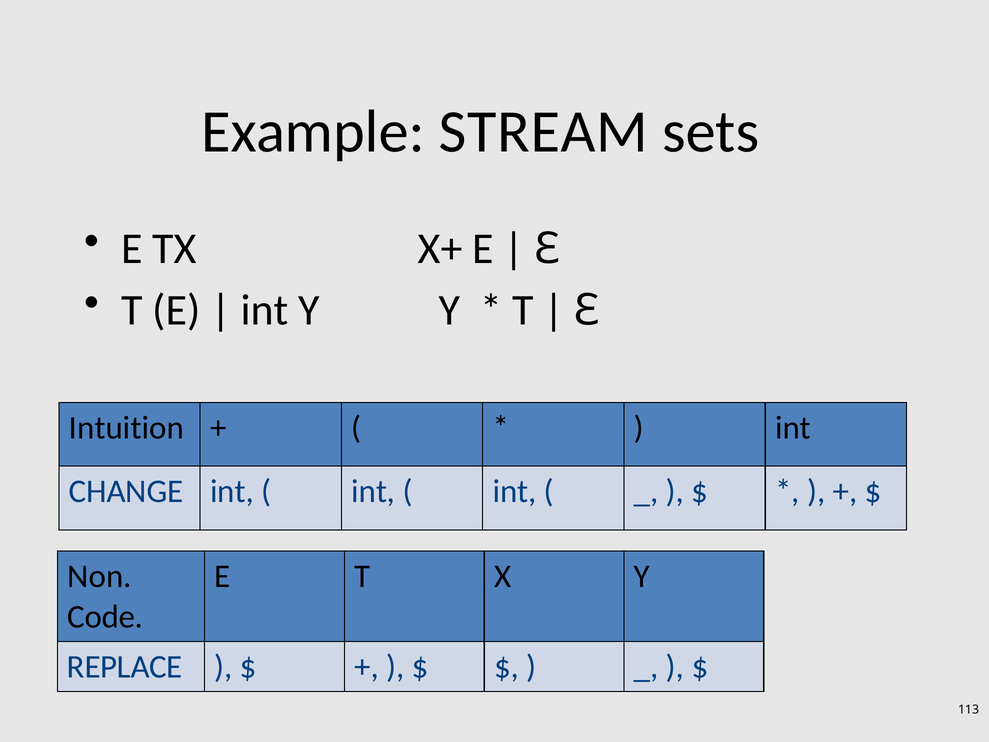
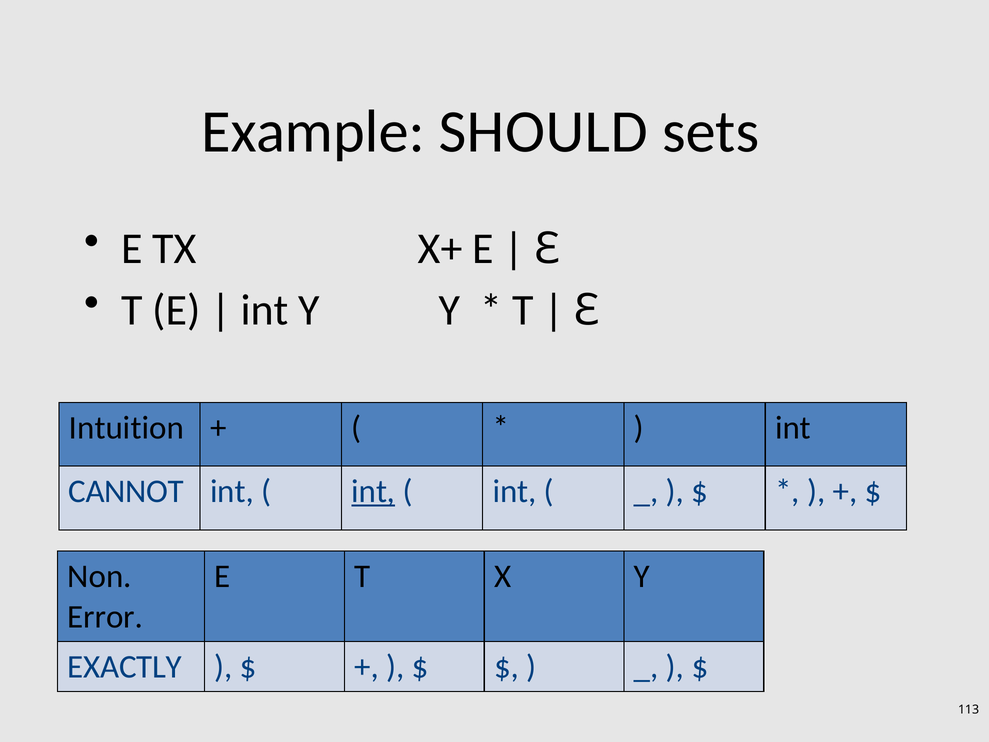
STREAM: STREAM -> SHOULD (543, 132)
CHANGE: CHANGE -> CANNOT (126, 491)
int underline: none -> present (373, 491)
Code: Code -> Error (105, 616)
REPLACE: REPLACE -> EXACTLY (125, 667)
